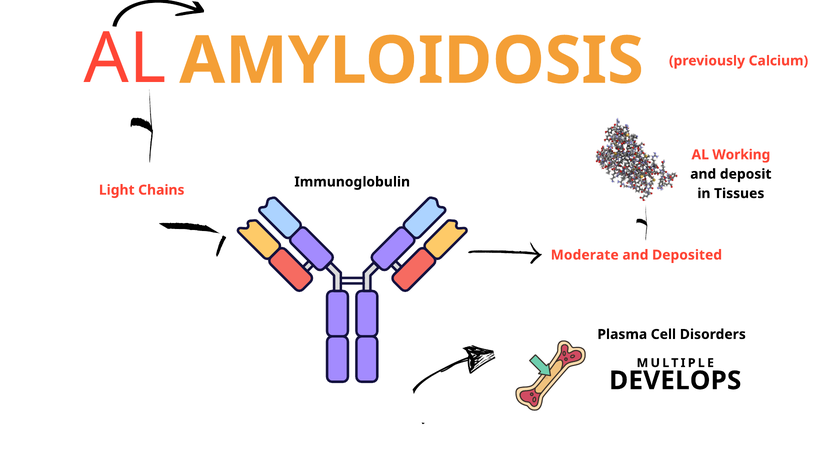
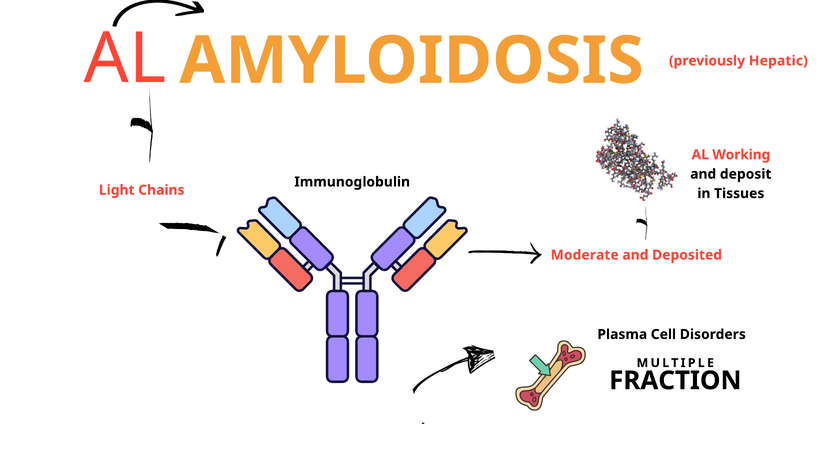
Calcium: Calcium -> Hepatic (778, 61)
DEVELOPS: DEVELOPS -> FRACTION (675, 381)
